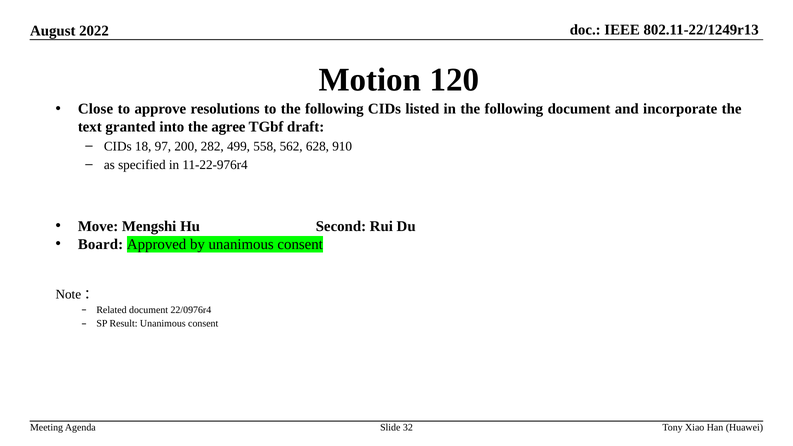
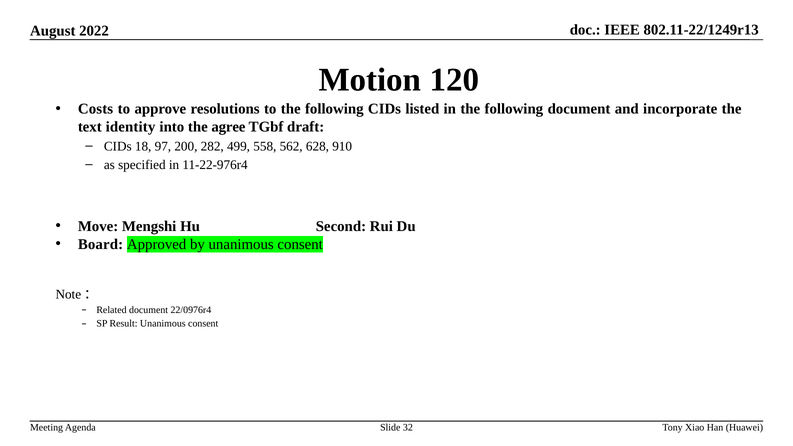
Close: Close -> Costs (96, 109)
granted: granted -> identity (131, 127)
